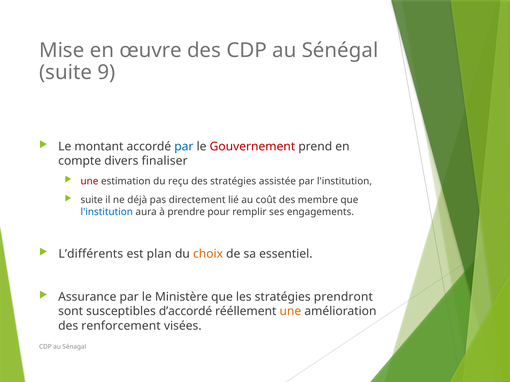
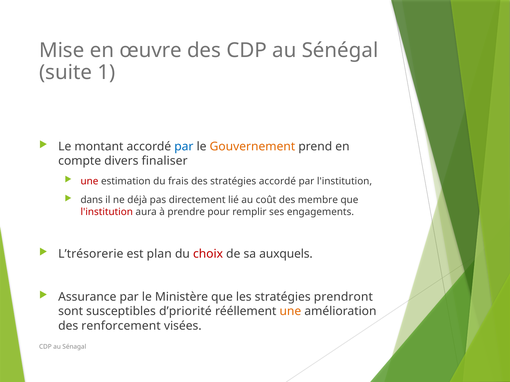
9: 9 -> 1 (106, 72)
Gouvernement colour: red -> orange (252, 147)
reçu: reçu -> frais (178, 181)
stratégies assistée: assistée -> accordé (277, 181)
suite: suite -> dans (92, 200)
l'institution colour: blue -> red (107, 212)
L’différents: L’différents -> L’trésorerie (91, 254)
choix colour: orange -> red (208, 254)
essentiel: essentiel -> auxquels (286, 254)
d’accordé: d’accordé -> d’priorité (185, 312)
